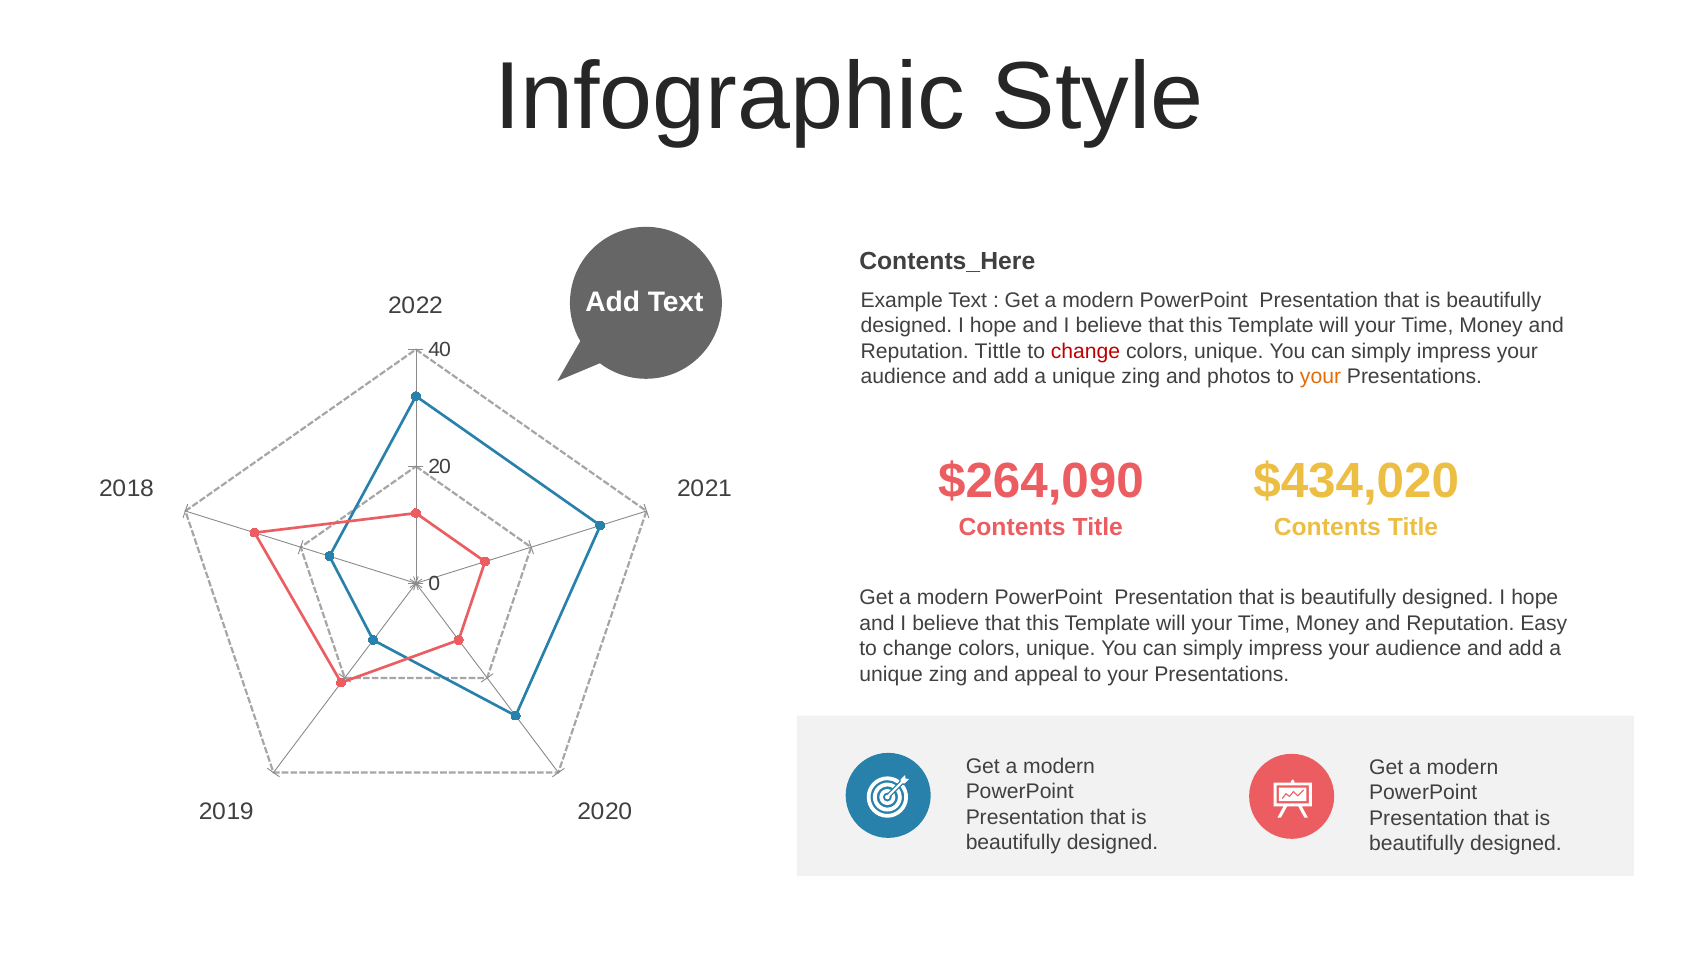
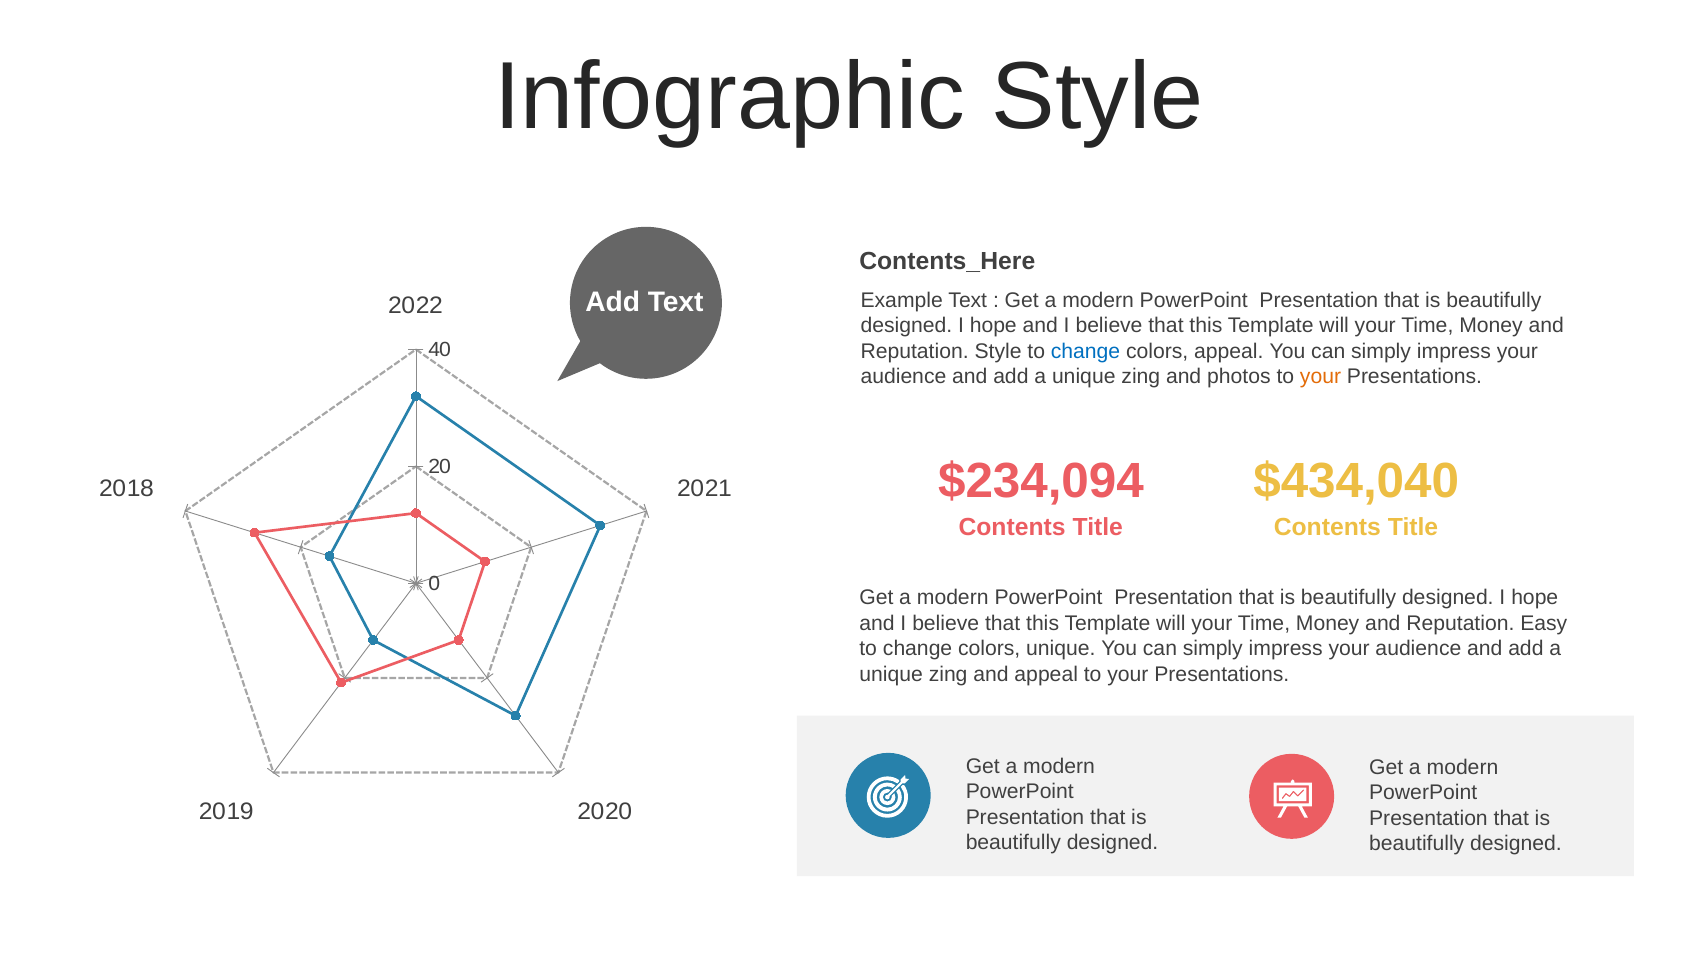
Reputation Tittle: Tittle -> Style (998, 351)
change colour: red -> blue (1085, 351)
unique: unique -> appeal (1229, 351)
$264,090: $264,090 -> $234,094 (1041, 481)
$434,020: $434,020 -> $434,040 (1356, 481)
